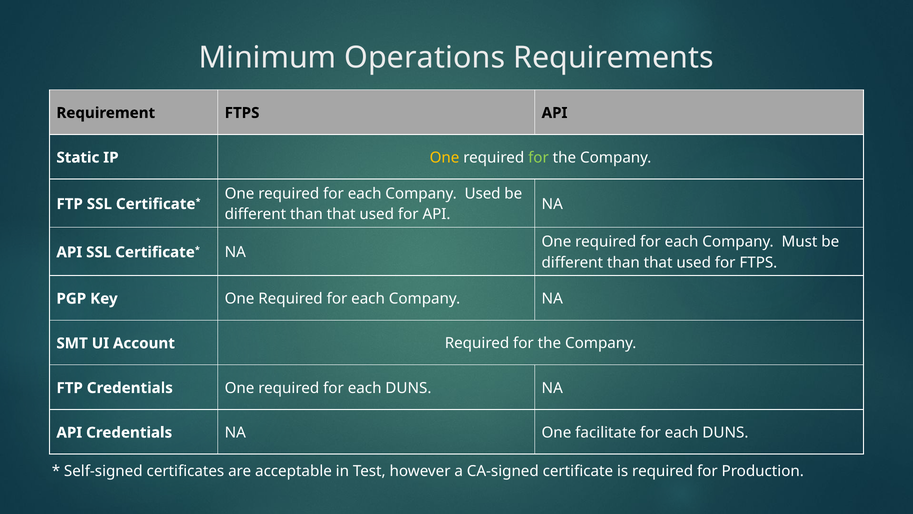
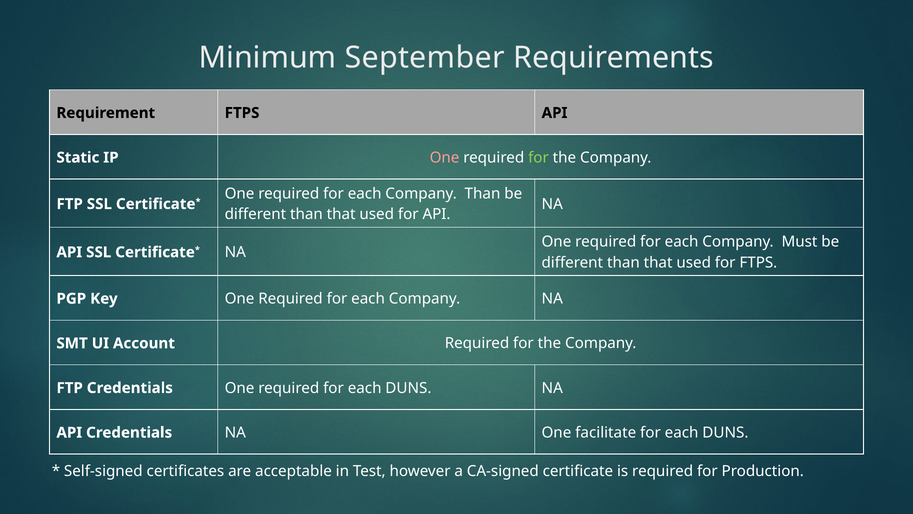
Operations: Operations -> September (425, 58)
One colour: yellow -> pink (445, 157)
Company Used: Used -> Than (482, 194)
